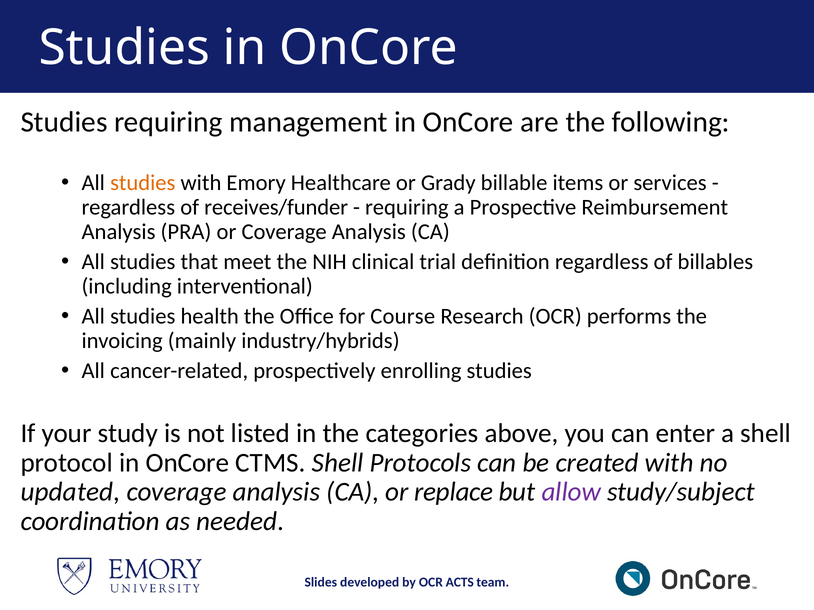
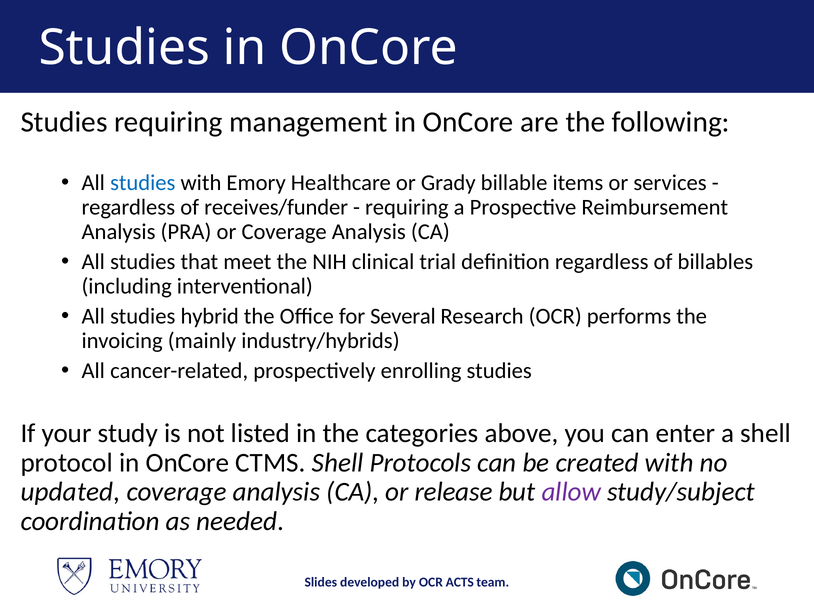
studies colour: orange -> blue (143, 183)
health: health -> hybrid (210, 317)
Course: Course -> Several (403, 317)
replace: replace -> release (454, 492)
